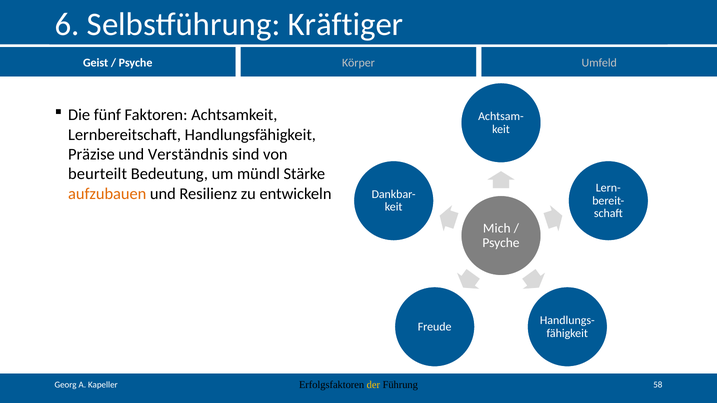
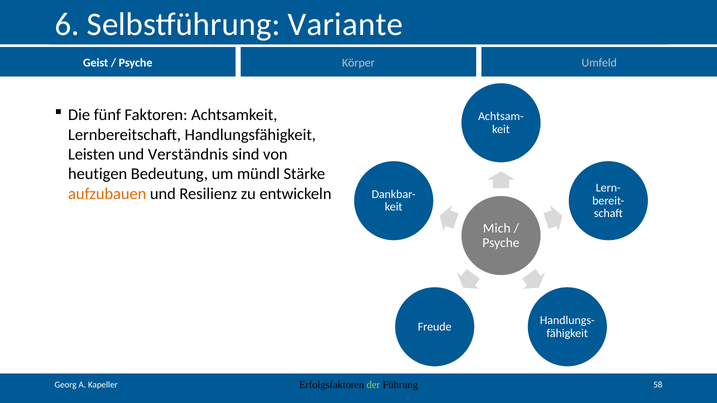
Kräftiger: Kräftiger -> Variante (345, 24)
Präzise: Präzise -> Leisten (91, 154)
beurteilt: beurteilt -> heutigen (98, 174)
der colour: yellow -> light green (373, 385)
